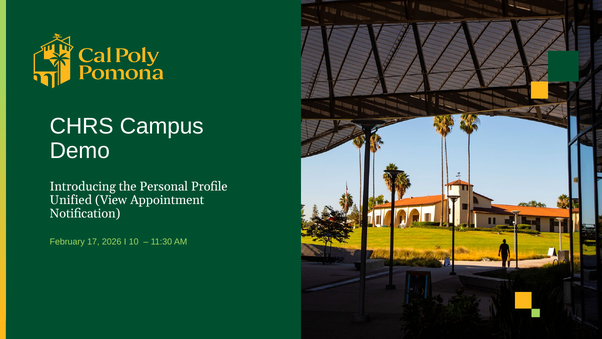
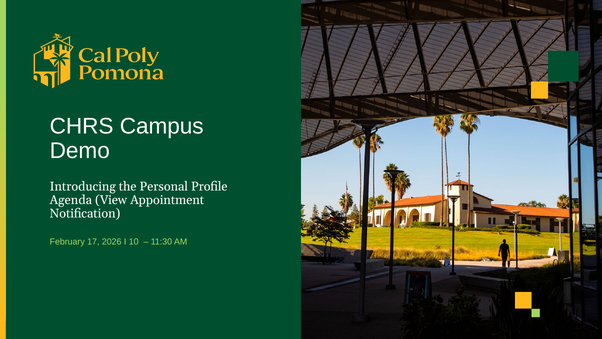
Unified: Unified -> Agenda (71, 200)
